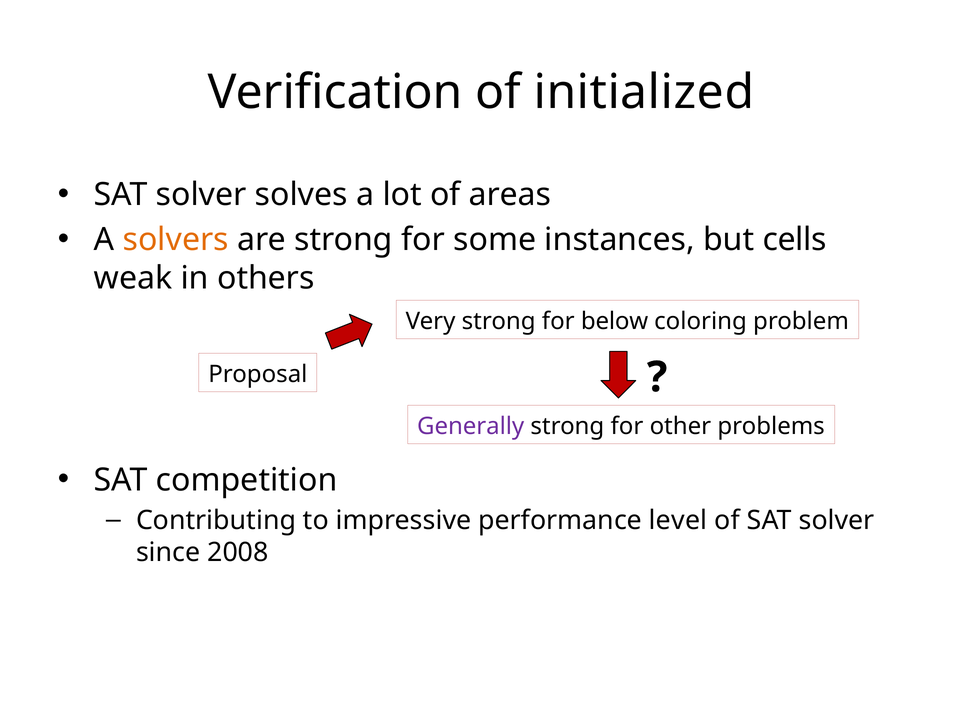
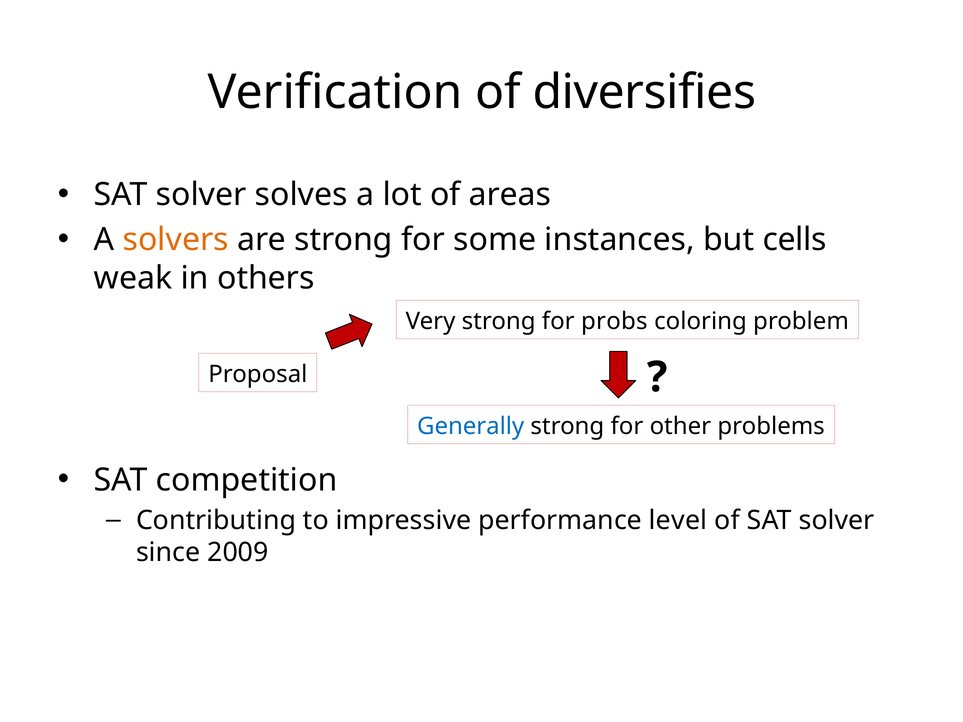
initialized: initialized -> diversifies (644, 92)
below: below -> probs (614, 321)
Generally colour: purple -> blue (471, 426)
2008: 2008 -> 2009 (238, 553)
